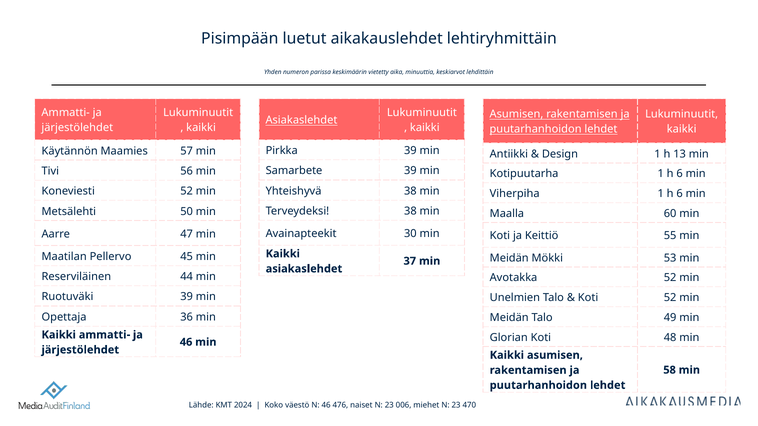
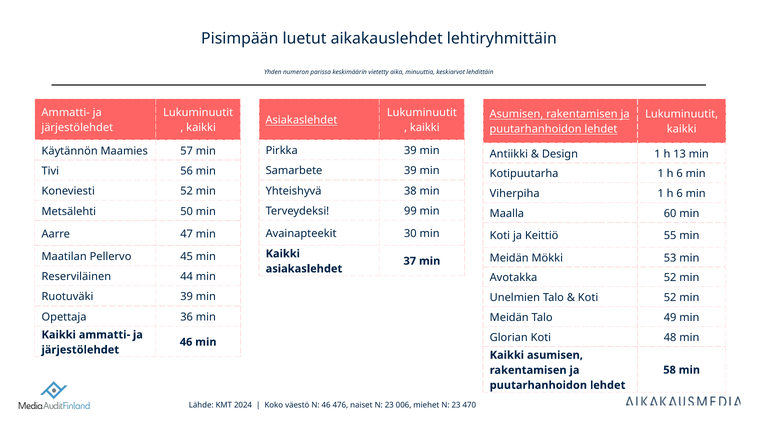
Terveydeksi 38: 38 -> 99 (410, 211)
